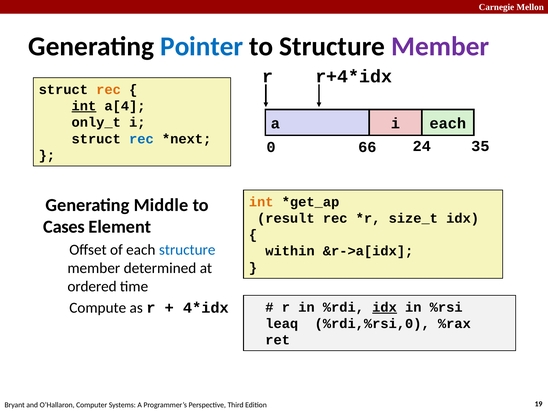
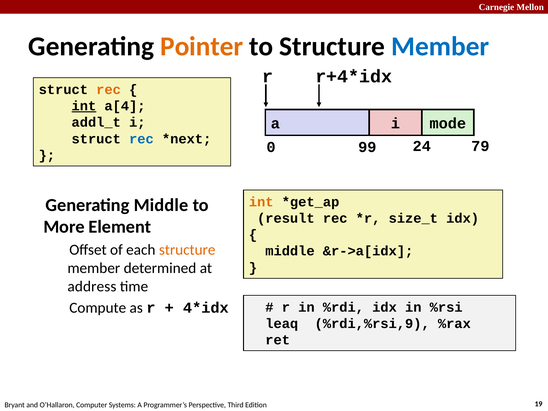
Pointer colour: blue -> orange (202, 46)
Member colour: purple -> blue (440, 46)
only_t: only_t -> addl_t (96, 122)
i each: each -> mode (448, 123)
66: 66 -> 99 (367, 147)
35: 35 -> 79 (480, 146)
Cases: Cases -> More (64, 227)
structure colour: blue -> orange (187, 250)
within: within -> middle (290, 251)
ordered: ordered -> address (92, 286)
idx underline: present -> none (385, 307)
%rdi,%rsi,0: %rdi,%rsi,0 -> %rdi,%rsi,9 (372, 324)
